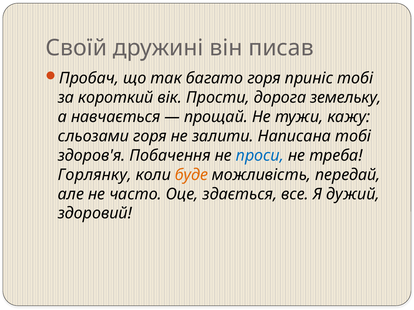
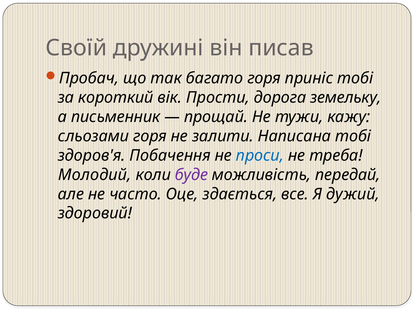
навчається: навчається -> письменник (116, 117)
Горлянку: Горлянку -> Молодий (95, 175)
буде colour: orange -> purple (191, 175)
